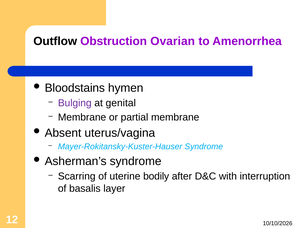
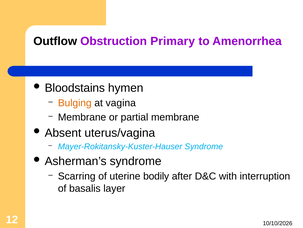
Ovarian: Ovarian -> Primary (173, 41)
Bulging colour: purple -> orange (75, 103)
genital: genital -> vagina (121, 103)
